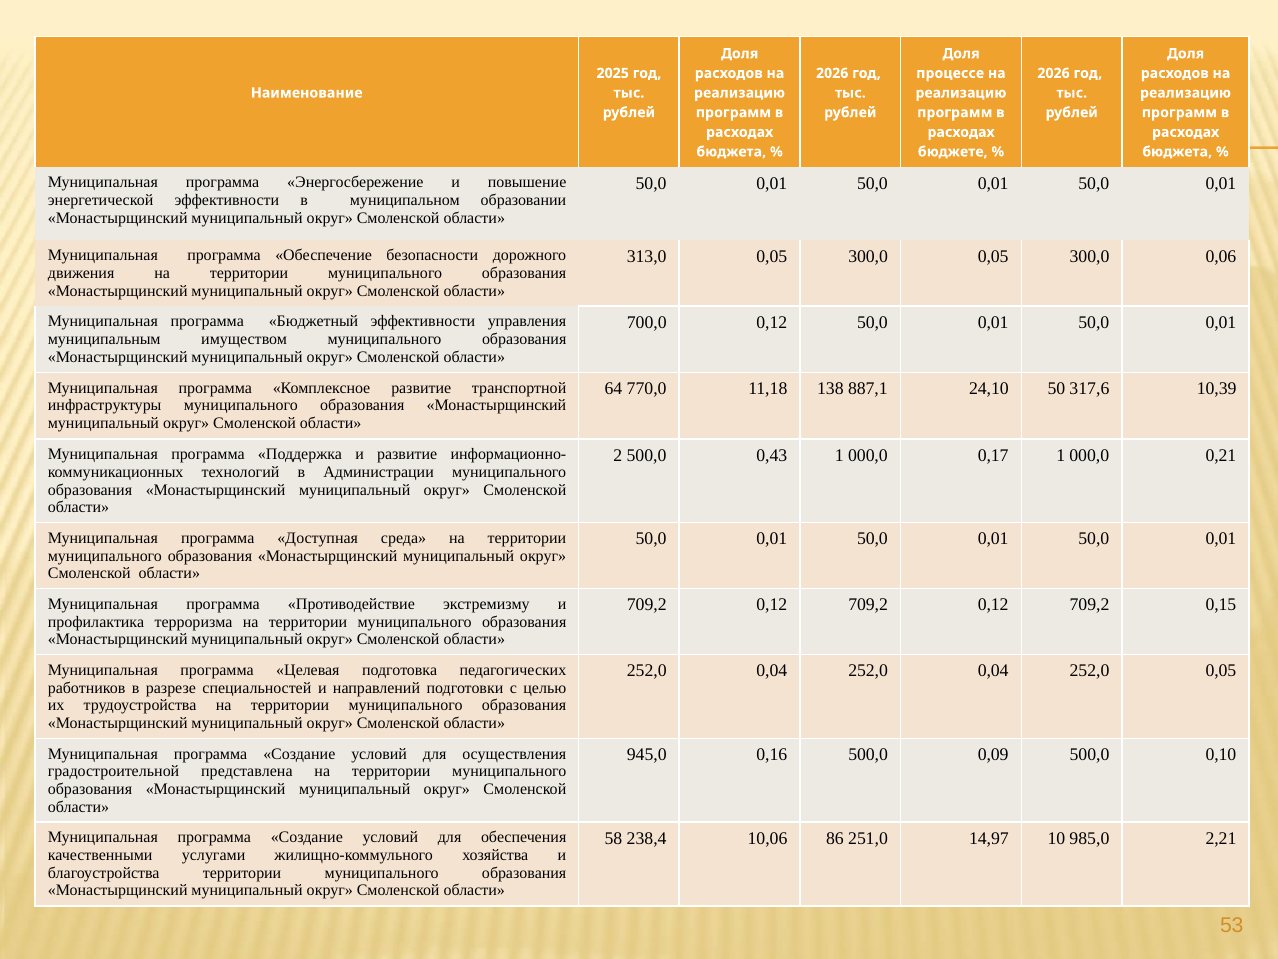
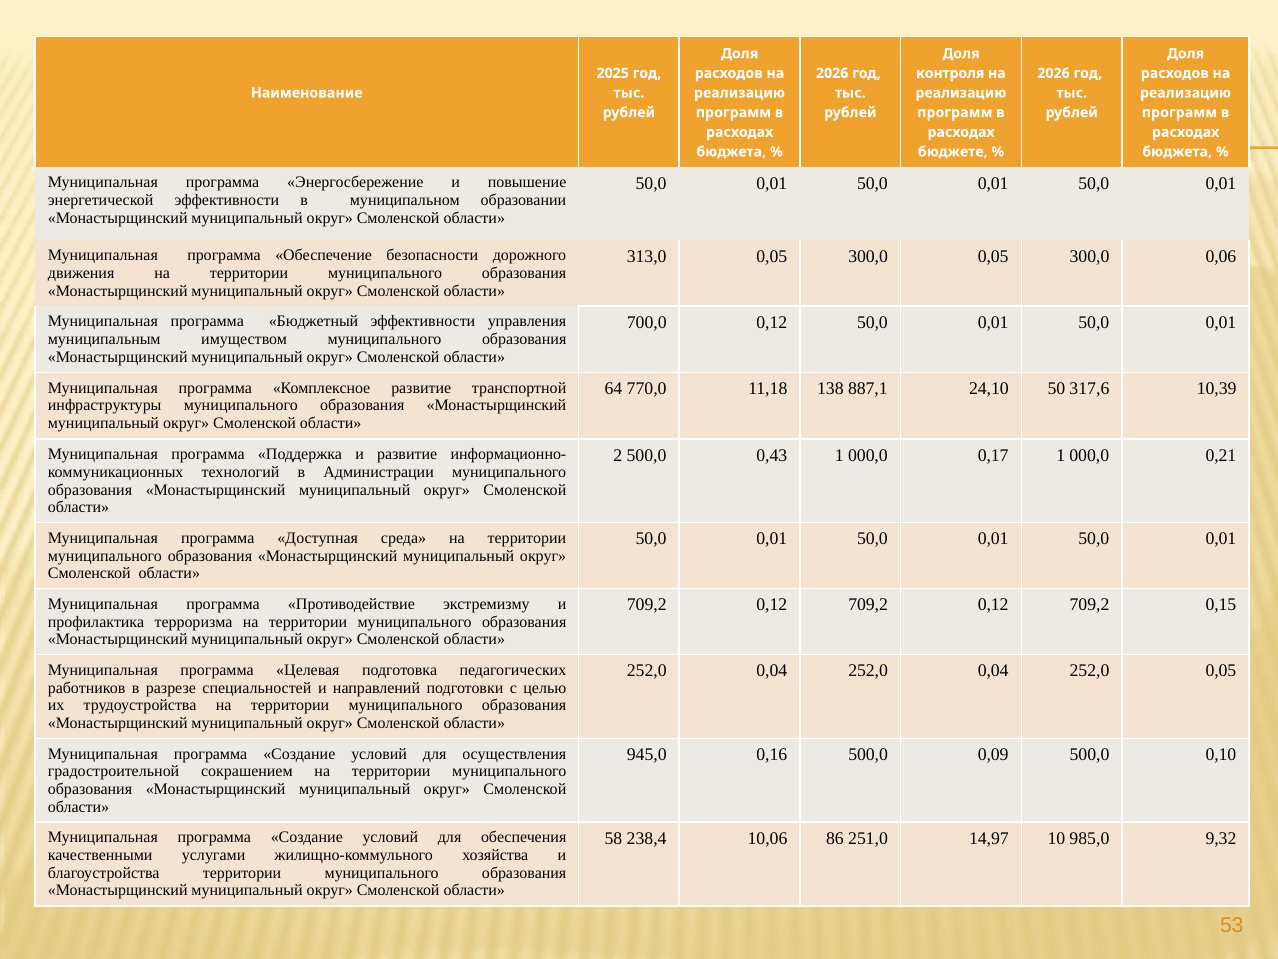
процессе: процессе -> контроля (950, 73)
представлена: представлена -> сокрашением (247, 771)
2,21: 2,21 -> 9,32 (1221, 838)
